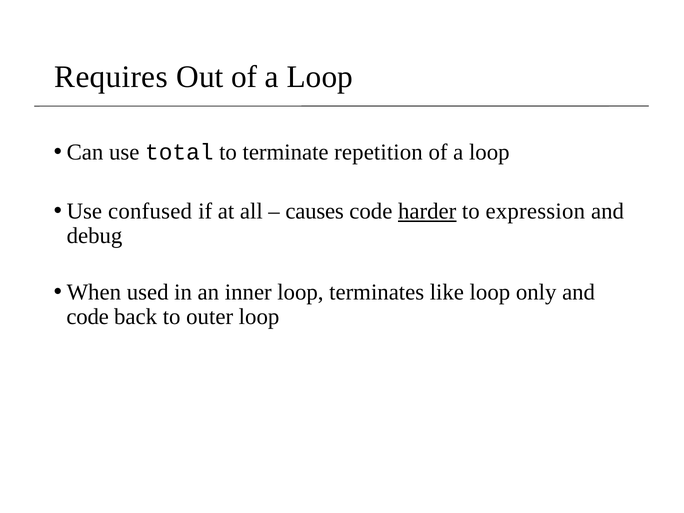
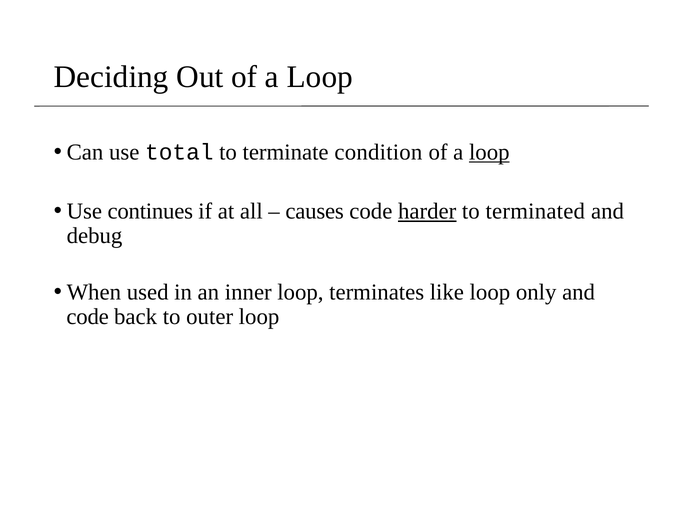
Requires: Requires -> Deciding (111, 77)
repetition: repetition -> condition (378, 152)
loop underline: none -> present (489, 152)
confused: confused -> continues (150, 211)
expression: expression -> terminated (535, 211)
